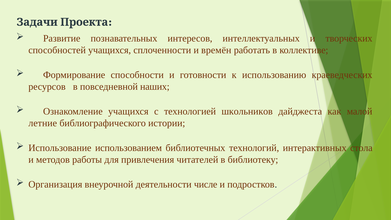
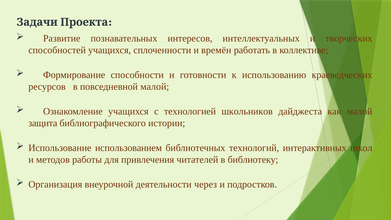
повседневной наших: наших -> малой (155, 87)
летние: летние -> защита (43, 123)
стола: стола -> школ (361, 148)
числе: числе -> через (206, 184)
